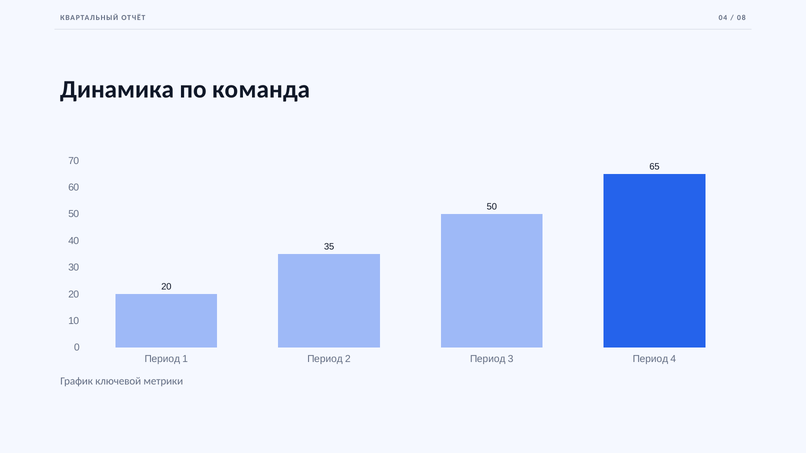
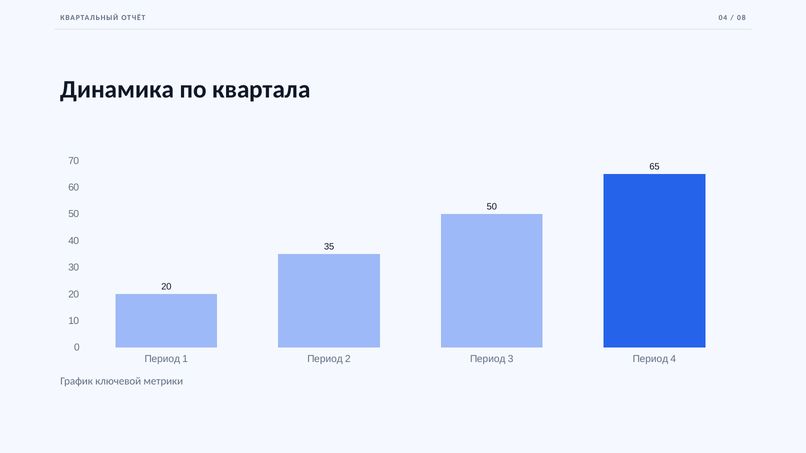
команда: команда -> квартала (261, 89)
